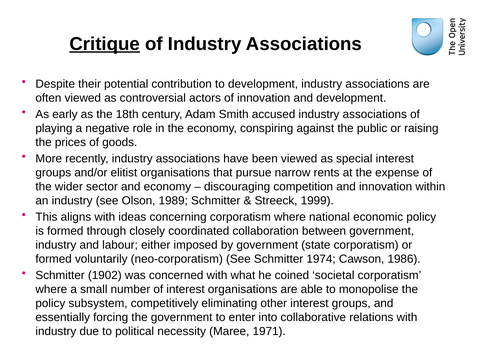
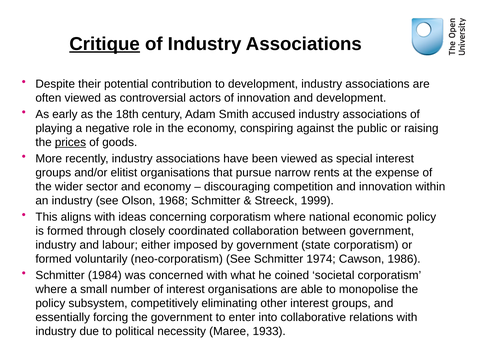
prices underline: none -> present (70, 142)
1989: 1989 -> 1968 (173, 201)
1902: 1902 -> 1984 (105, 275)
1971: 1971 -> 1933 (269, 331)
